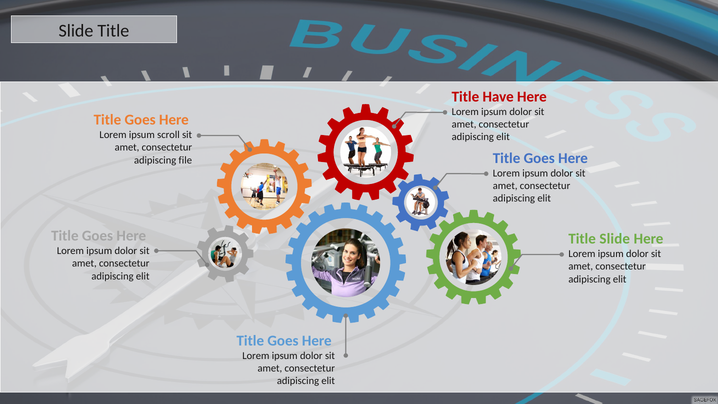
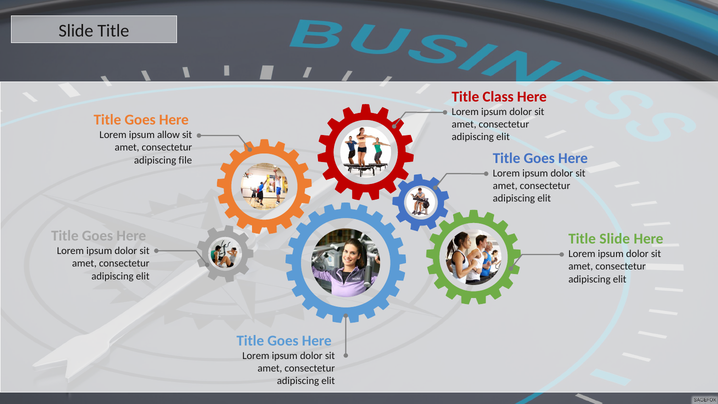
Have: Have -> Class (498, 97)
scroll: scroll -> allow (168, 135)
